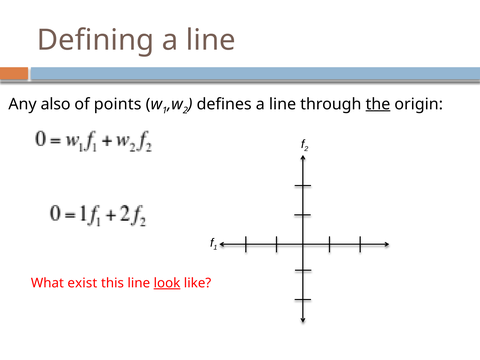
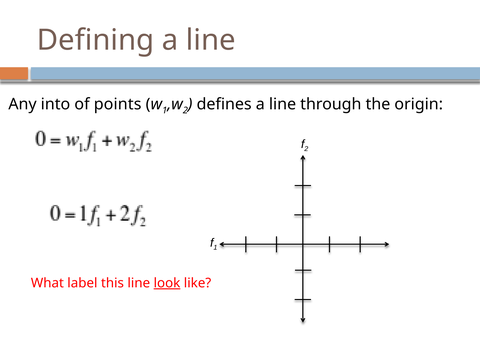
also: also -> into (55, 104)
the underline: present -> none (378, 104)
exist: exist -> label (82, 283)
